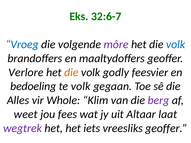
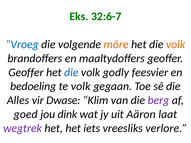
môre colour: purple -> orange (116, 44)
volk colour: blue -> orange (176, 44)
Verlore: Verlore -> Geoffer (26, 72)
die colour: orange -> blue (71, 72)
Whole: Whole -> Dwase (63, 100)
weet: weet -> goed (26, 114)
fees: fees -> dink (67, 114)
Altaar: Altaar -> Aäron (141, 114)
vreesliks geoffer: geoffer -> verlore (166, 128)
